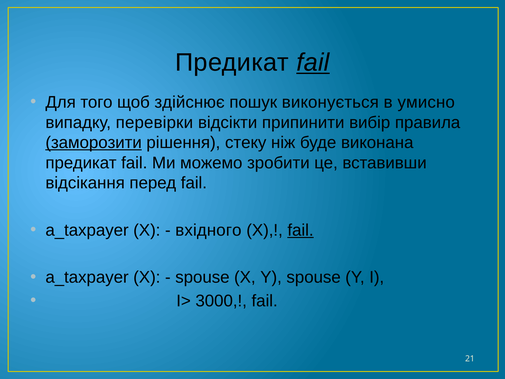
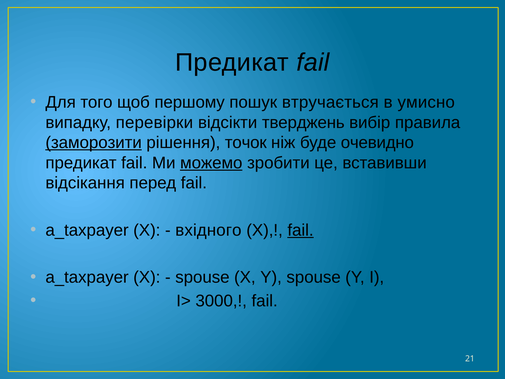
fail underline: present -> none (313, 62)
здійснює: здійснює -> першому (190, 102)
виконується: виконується -> втручається (330, 102)
припинити: припинити -> тверджень (303, 122)
стеку: стеку -> точок (246, 143)
виконана: виконана -> очевидно (377, 143)
можемо underline: none -> present (211, 163)
